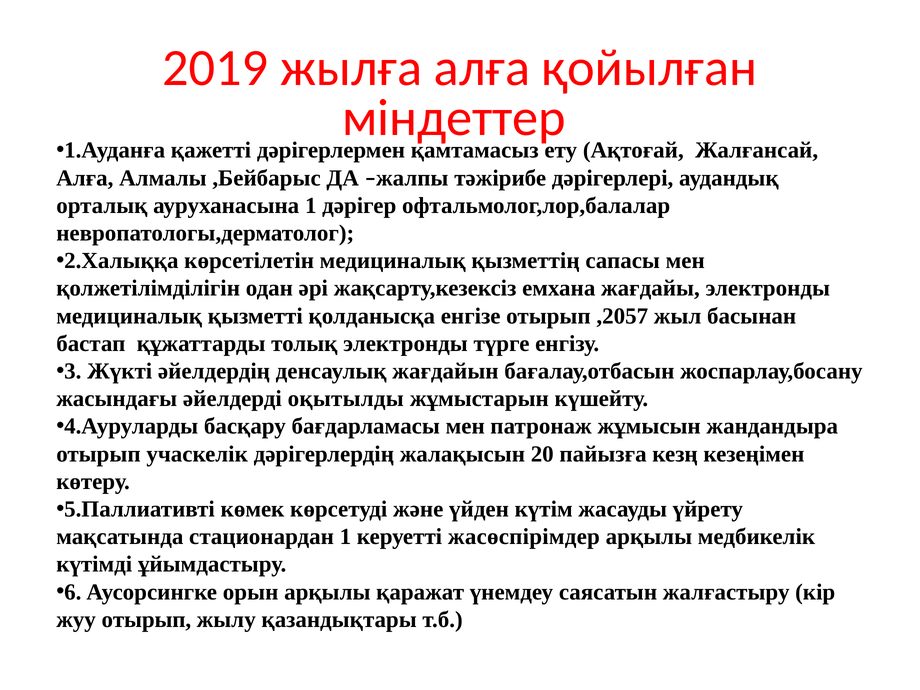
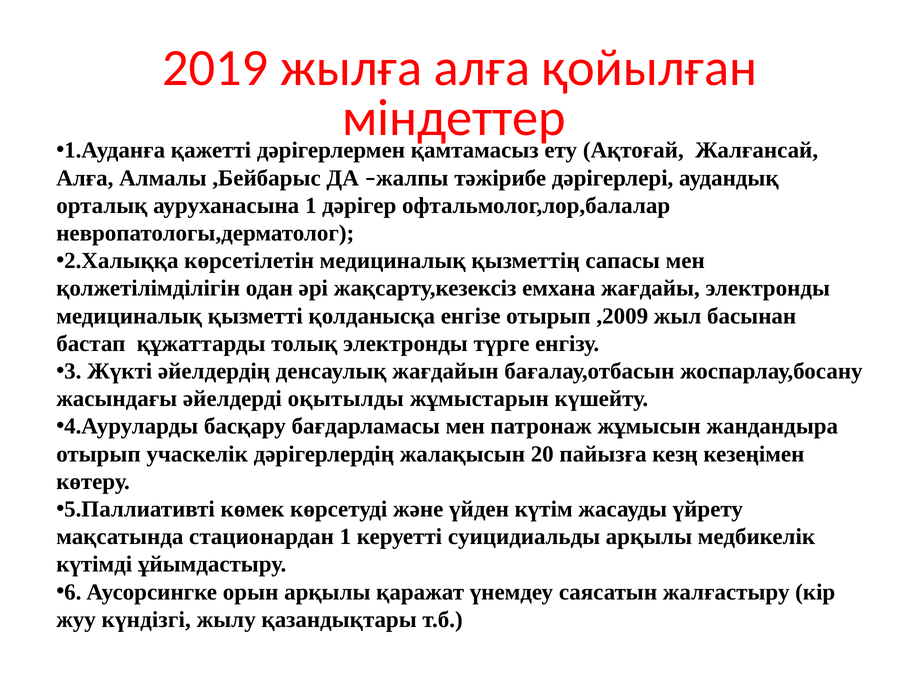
,2057: ,2057 -> ,2009 (622, 316)
жасөспірімдер: жасөспірімдер -> суицидиальды (524, 537)
жуу отырып: отырып -> күндізгі (146, 620)
